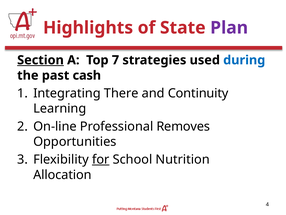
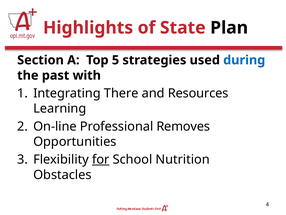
Plan colour: purple -> black (229, 28)
Section underline: present -> none (40, 60)
7: 7 -> 5 (115, 60)
cash: cash -> with (87, 75)
Continuity: Continuity -> Resources (198, 93)
Allocation: Allocation -> Obstacles (62, 174)
